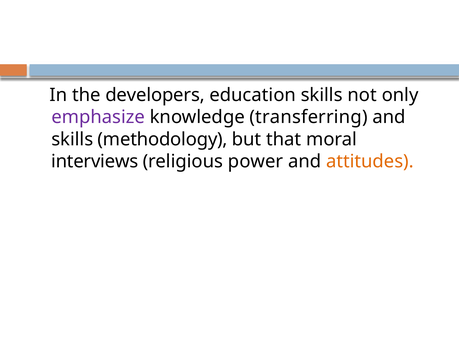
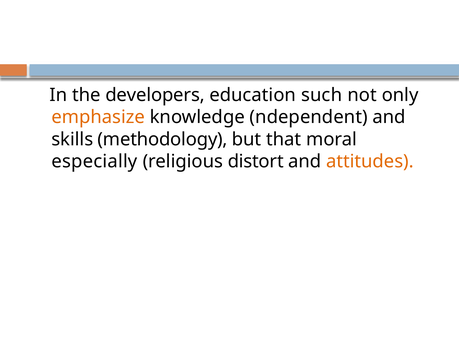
education skills: skills -> such (322, 95)
emphasize colour: purple -> orange (98, 117)
transferring: transferring -> ndependent (309, 117)
interviews: interviews -> especially (95, 162)
power: power -> distort (256, 162)
